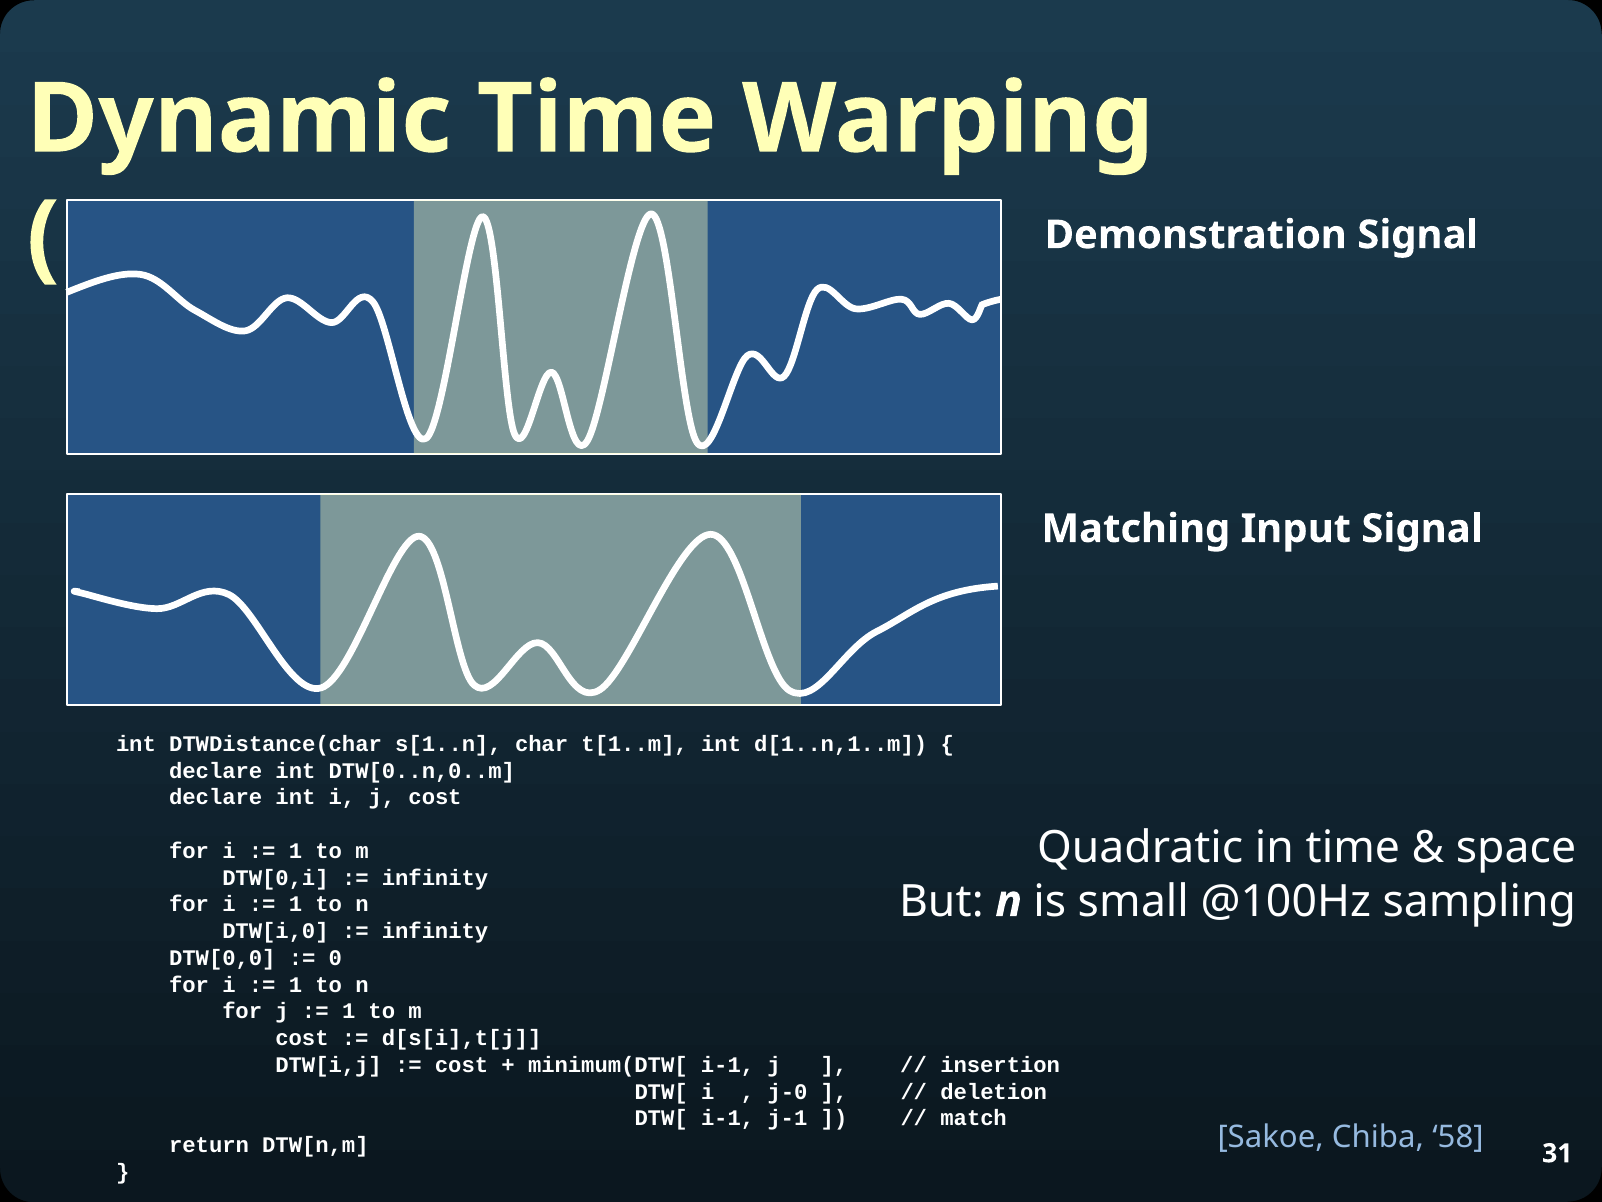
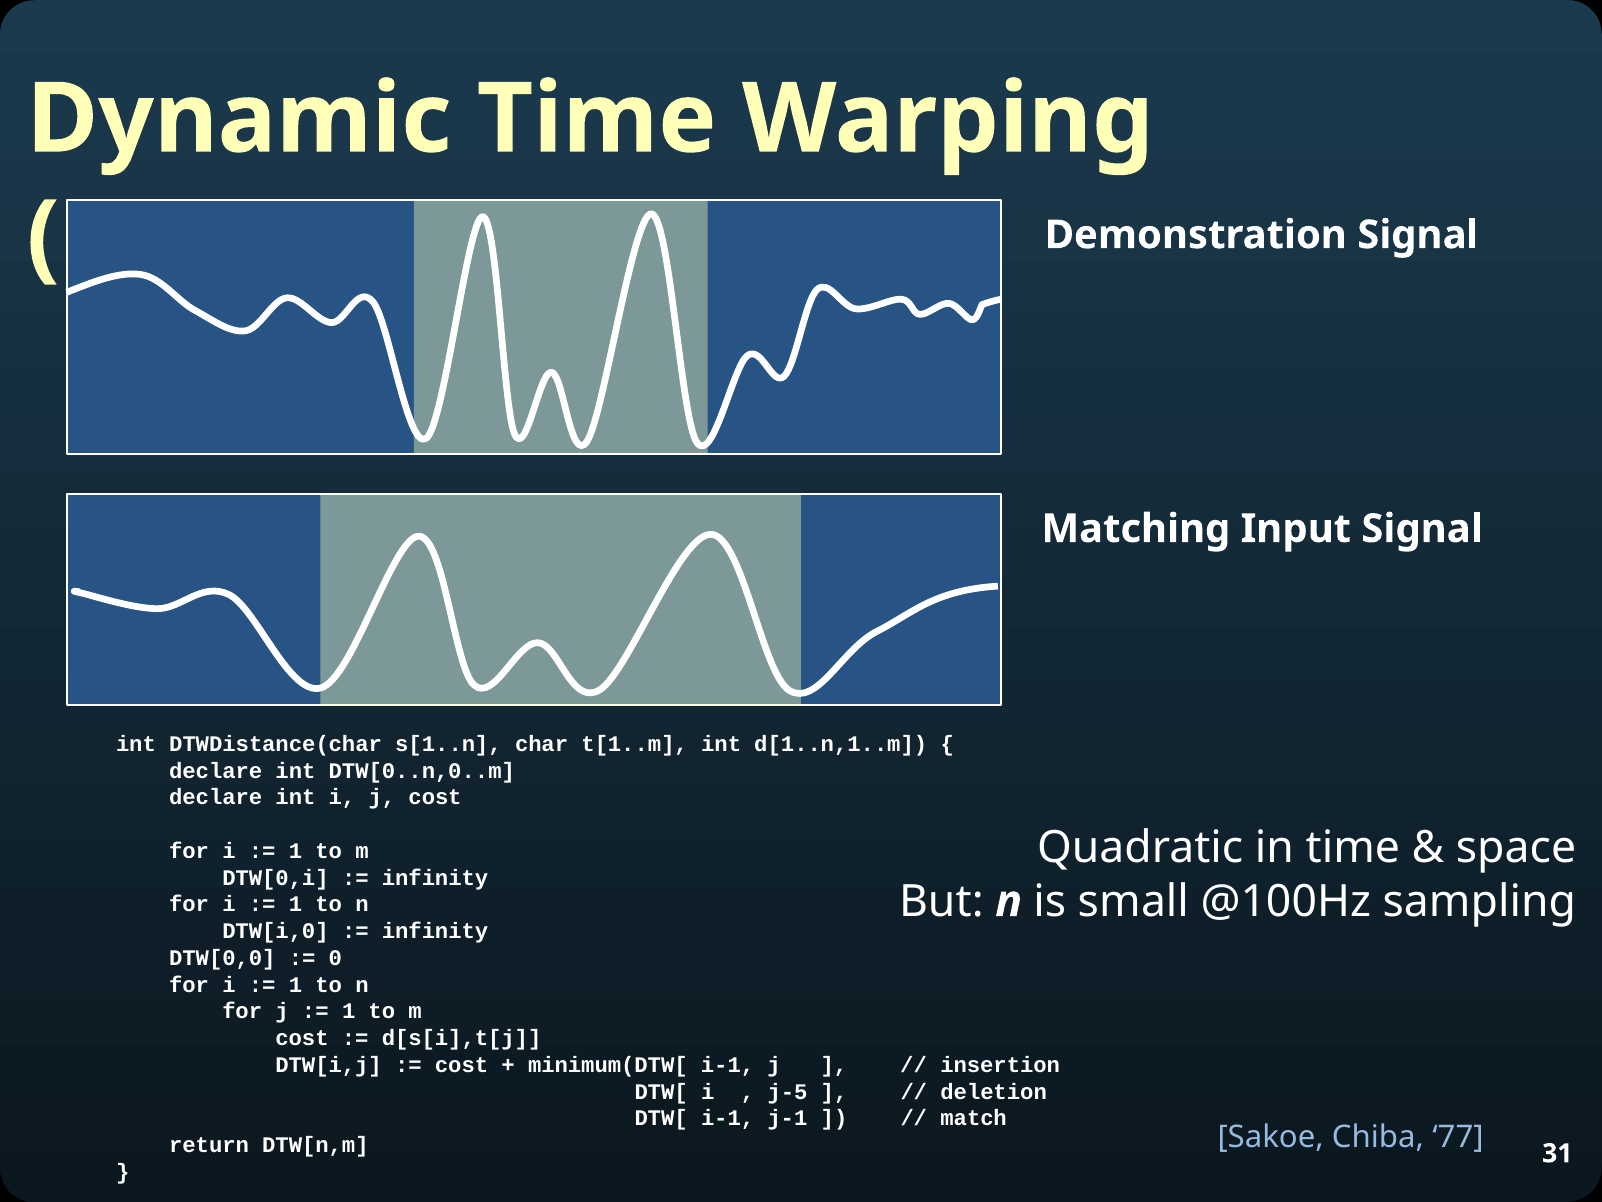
j-0: j-0 -> j-5 (788, 1091)
58: 58 -> 77 (1458, 1137)
